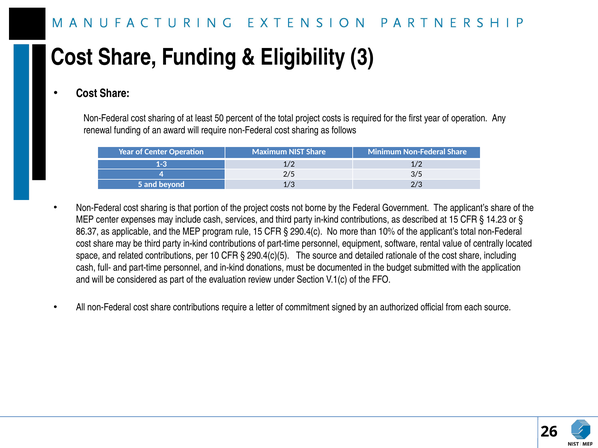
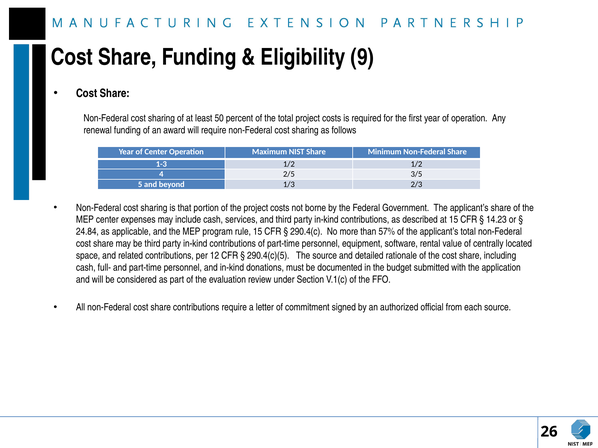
3: 3 -> 9 (362, 57)
86.37: 86.37 -> 24.84 (87, 232)
10%: 10% -> 57% (387, 232)
10: 10 -> 12 (215, 256)
